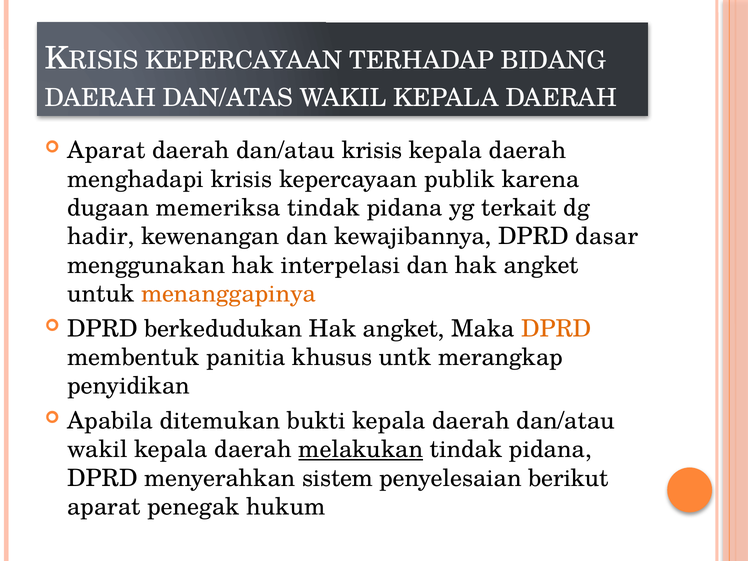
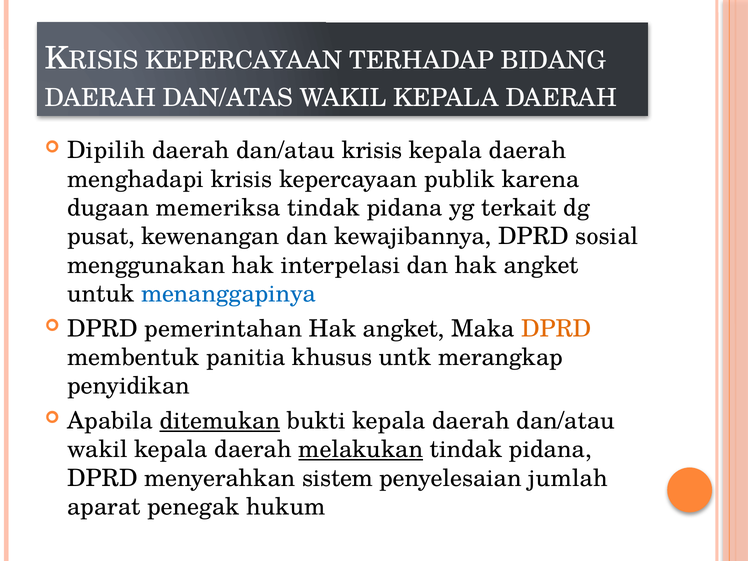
Aparat: Aparat -> Dipilih (106, 151)
hadir: hadir -> pusat (101, 237)
dasar: dasar -> sosial (607, 237)
menanggapinya colour: orange -> blue (229, 294)
berkedudukan: berkedudukan -> pemerintahan (223, 329)
ditemukan underline: none -> present (220, 421)
berikut: berikut -> jumlah (568, 478)
